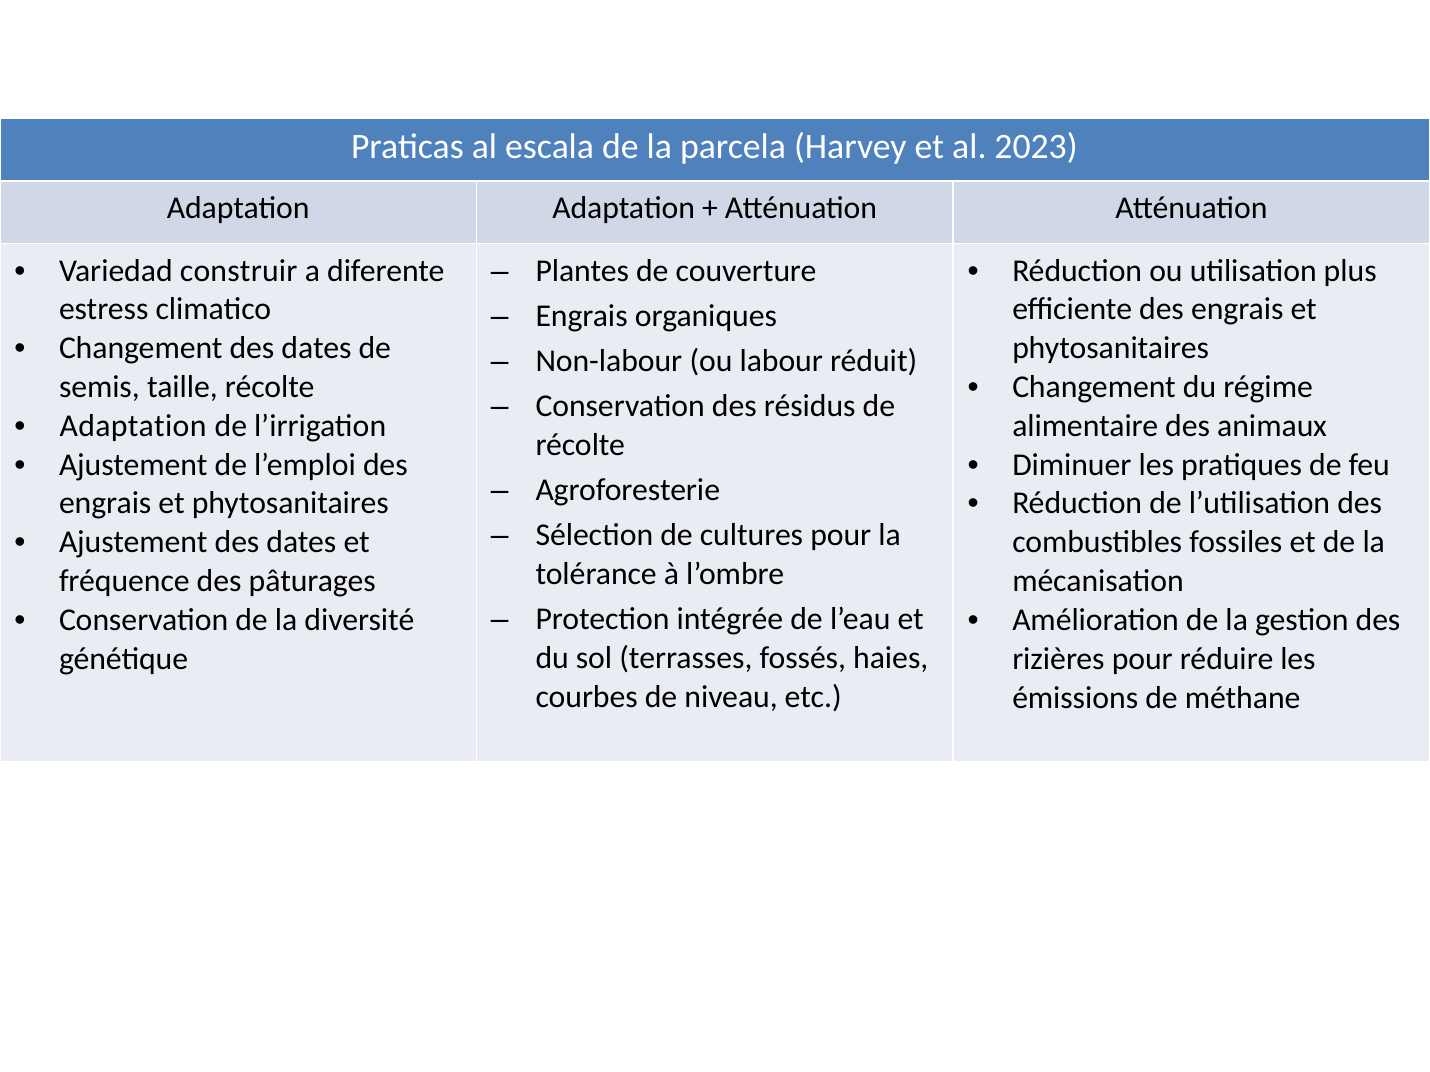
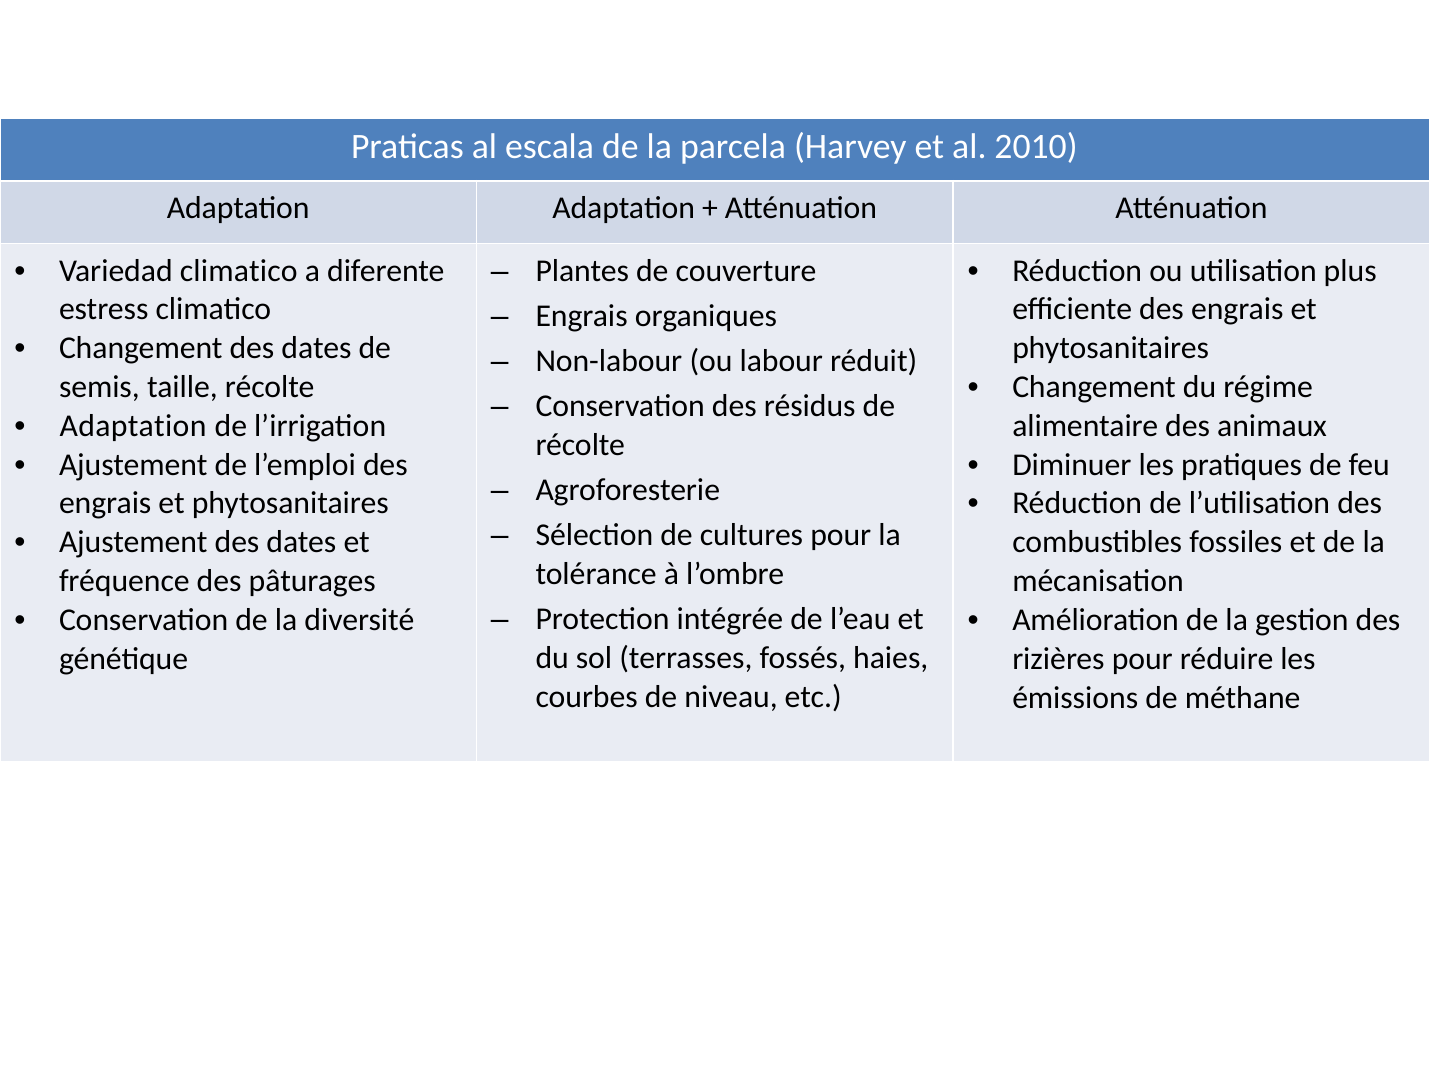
2023: 2023 -> 2010 (1036, 147)
Variedad construir: construir -> climatico (239, 271)
